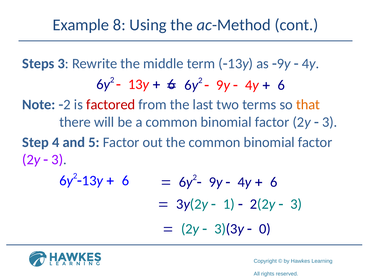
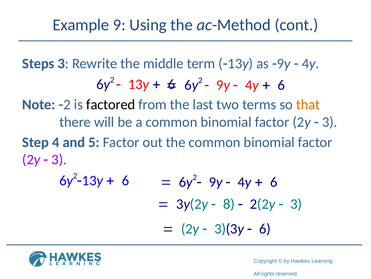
8: 8 -> 9 (119, 25)
factored colour: red -> black (111, 104)
1: 1 -> 8 (229, 204)
0: 0 -> 6 (265, 228)
